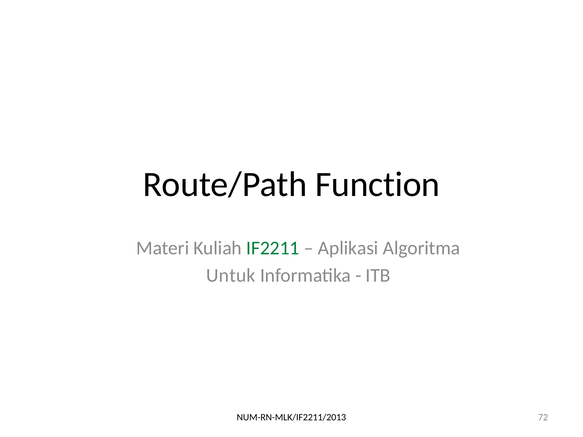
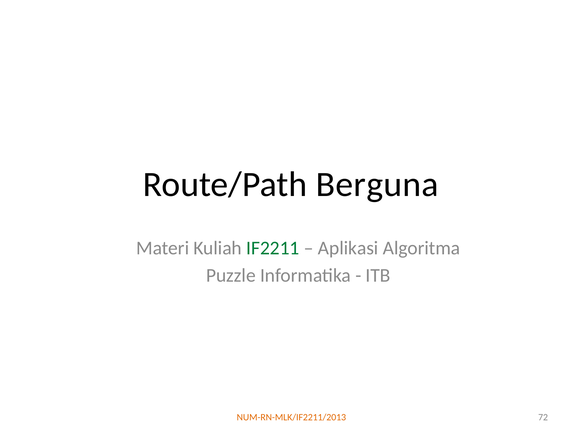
Function: Function -> Berguna (377, 185)
Untuk: Untuk -> Puzzle (231, 276)
NUM-RN-MLK/IF2211/2013 colour: black -> orange (291, 417)
